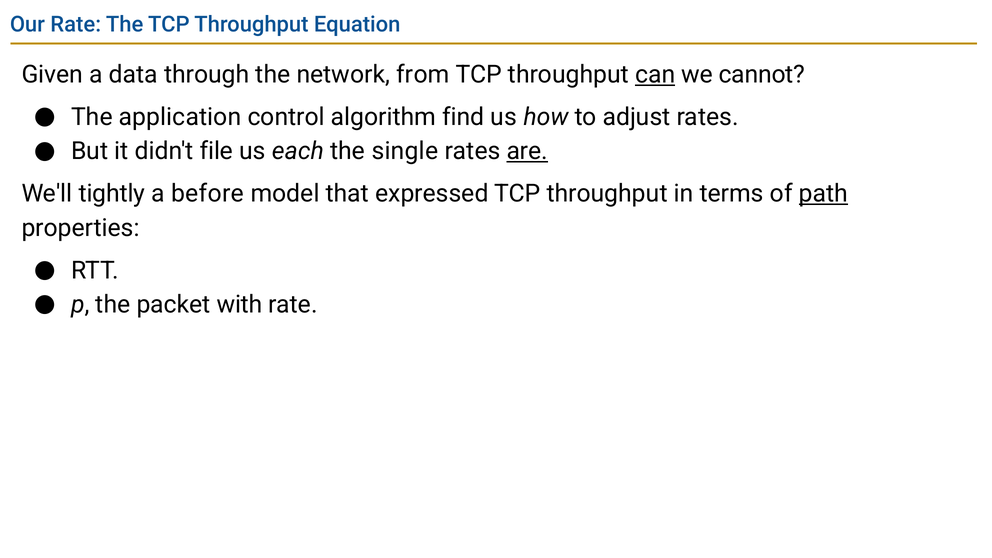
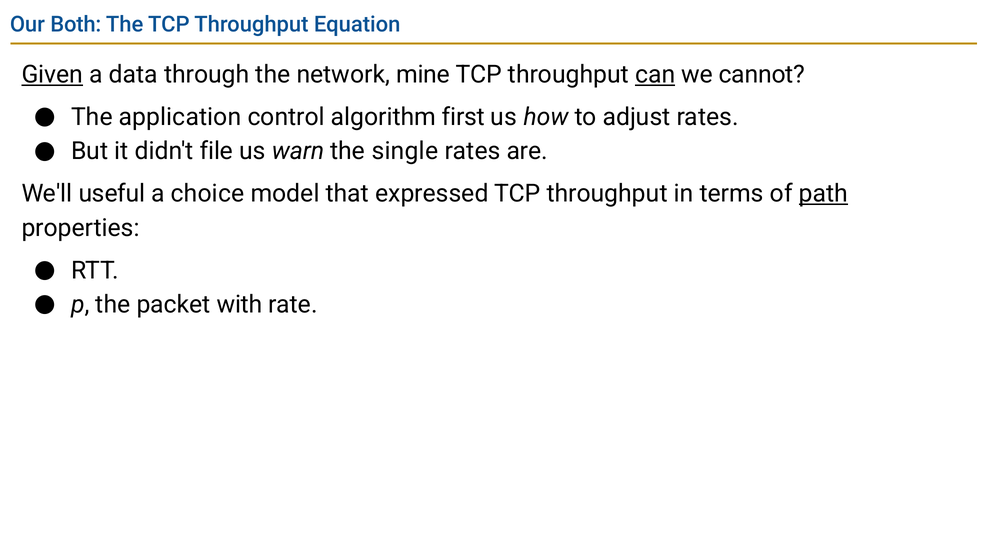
Our Rate: Rate -> Both (76, 25)
Given underline: none -> present (52, 75)
from: from -> mine (423, 75)
find: find -> first (463, 117)
each: each -> warn (298, 151)
are underline: present -> none (527, 151)
tightly: tightly -> useful (112, 194)
before: before -> choice (208, 194)
